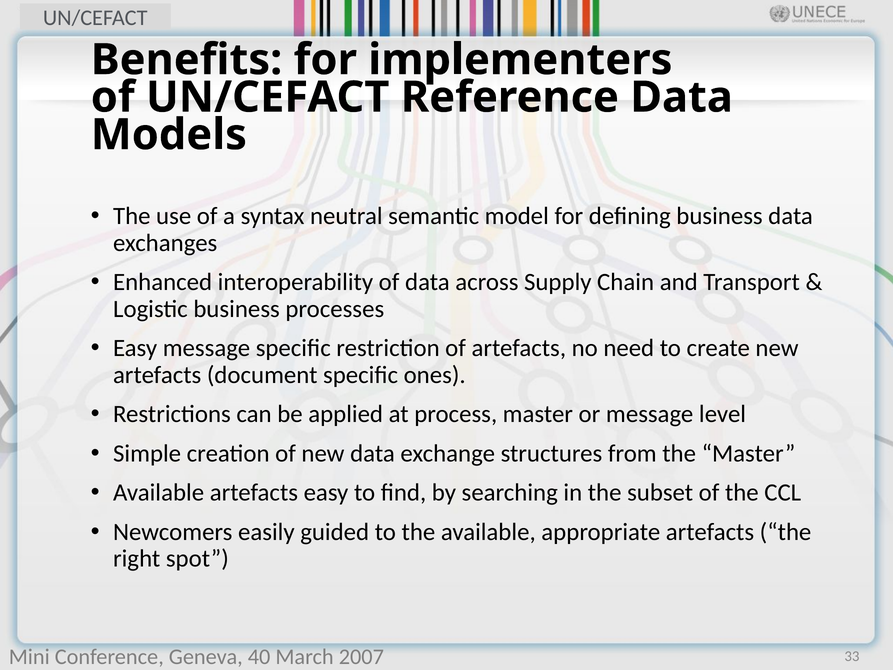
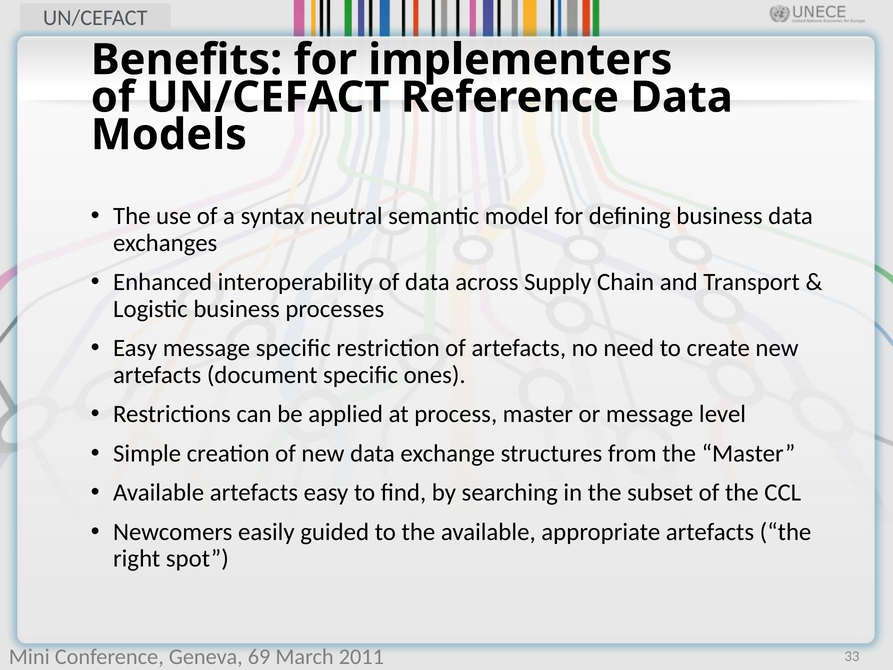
40: 40 -> 69 (259, 657)
2007: 2007 -> 2011 (361, 657)
